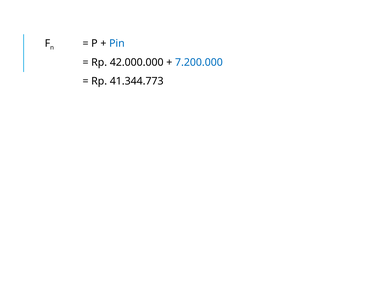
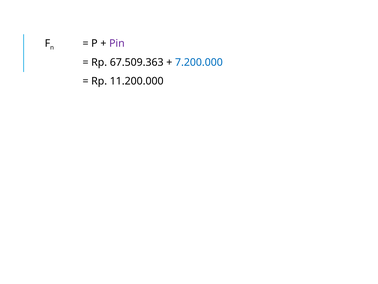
Pin colour: blue -> purple (117, 43)
42.000.000: 42.000.000 -> 67.509.363 (137, 62)
41.344.773: 41.344.773 -> 11.200.000 (137, 81)
